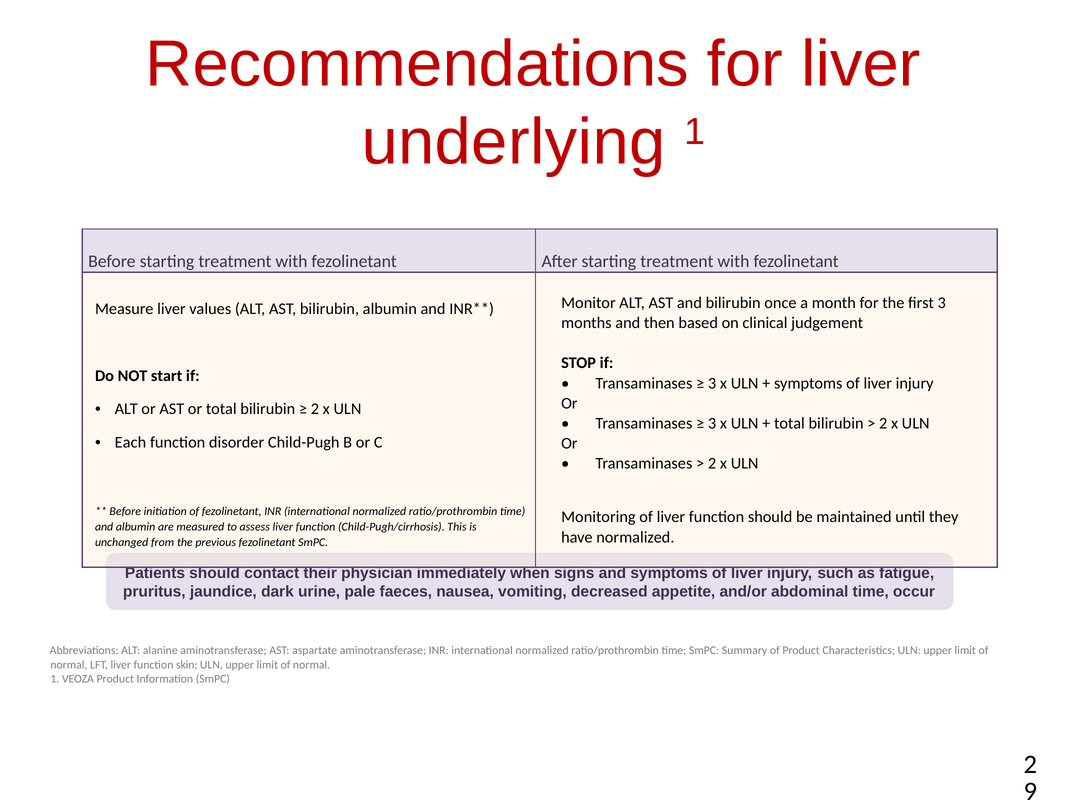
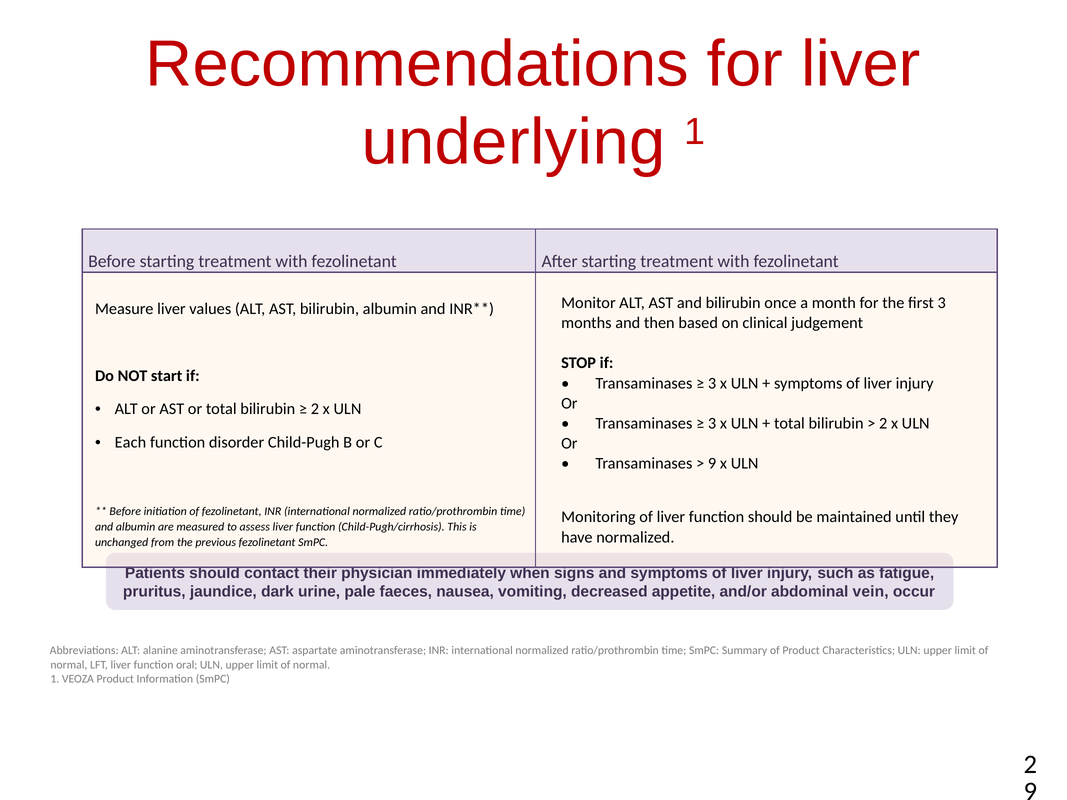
2: 2 -> 9 (712, 464)
abdominal time: time -> vein (871, 592)
skin: skin -> oral (187, 665)
